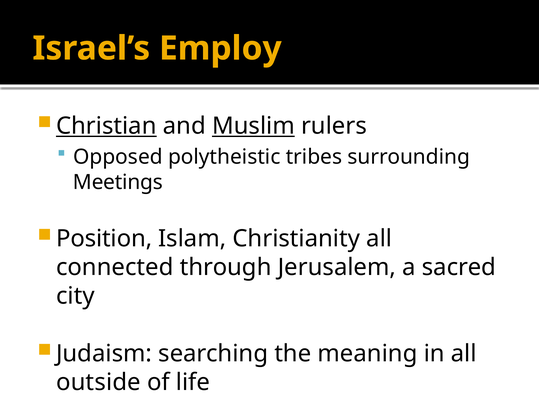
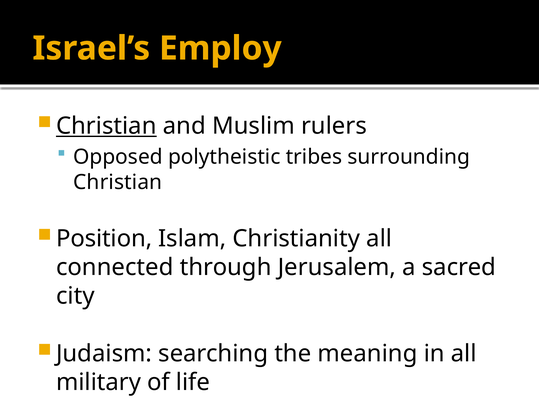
Muslim underline: present -> none (253, 126)
Meetings: Meetings -> Christian (118, 182)
outside: outside -> military (98, 383)
